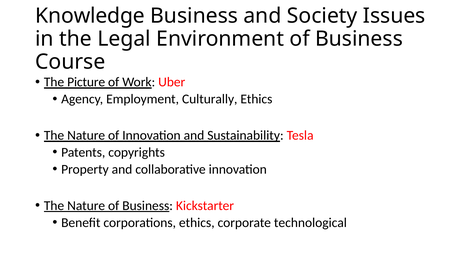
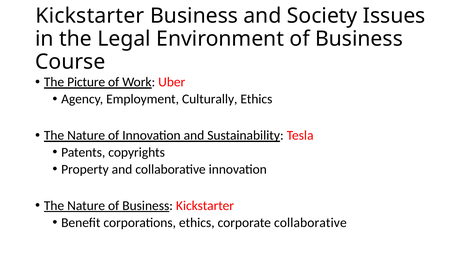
Knowledge: Knowledge -> Kickstarter (90, 16)
corporate technological: technological -> collaborative (310, 223)
